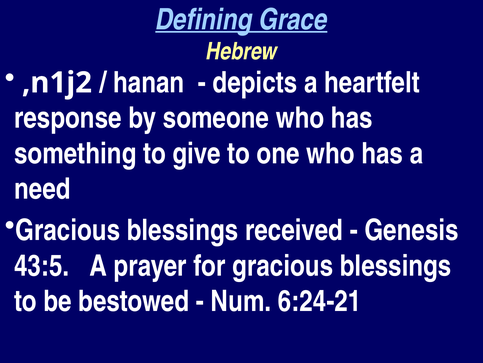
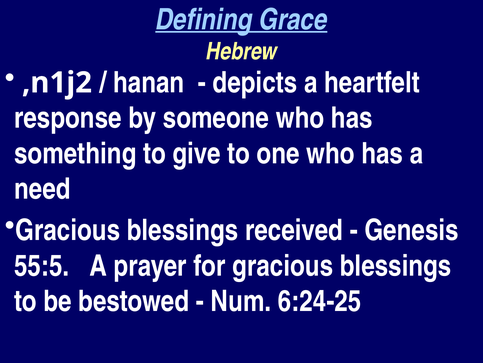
43:5: 43:5 -> 55:5 (42, 265)
6:24-21: 6:24-21 -> 6:24-25 (320, 301)
